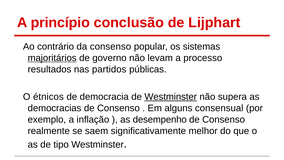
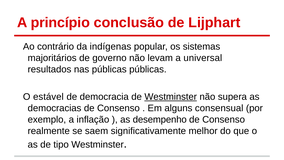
da consenso: consenso -> indígenas (111, 46)
majoritários underline: present -> none (52, 58)
processo: processo -> universal (203, 58)
nas partidos: partidos -> públicas (109, 69)
étnicos: étnicos -> estável (48, 97)
